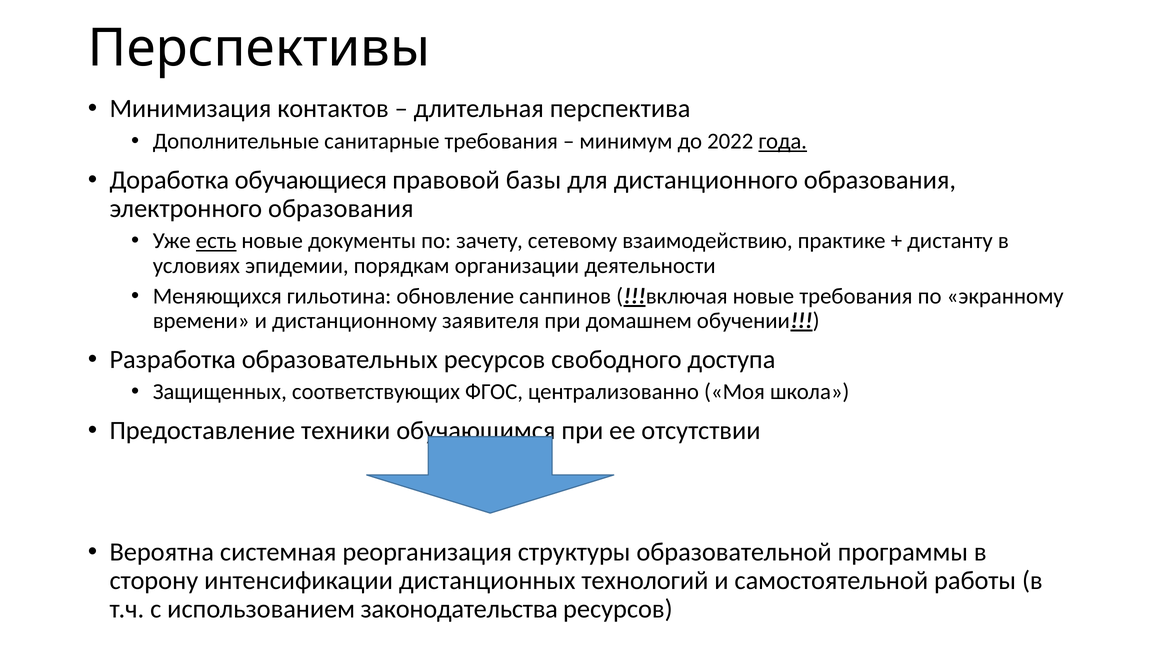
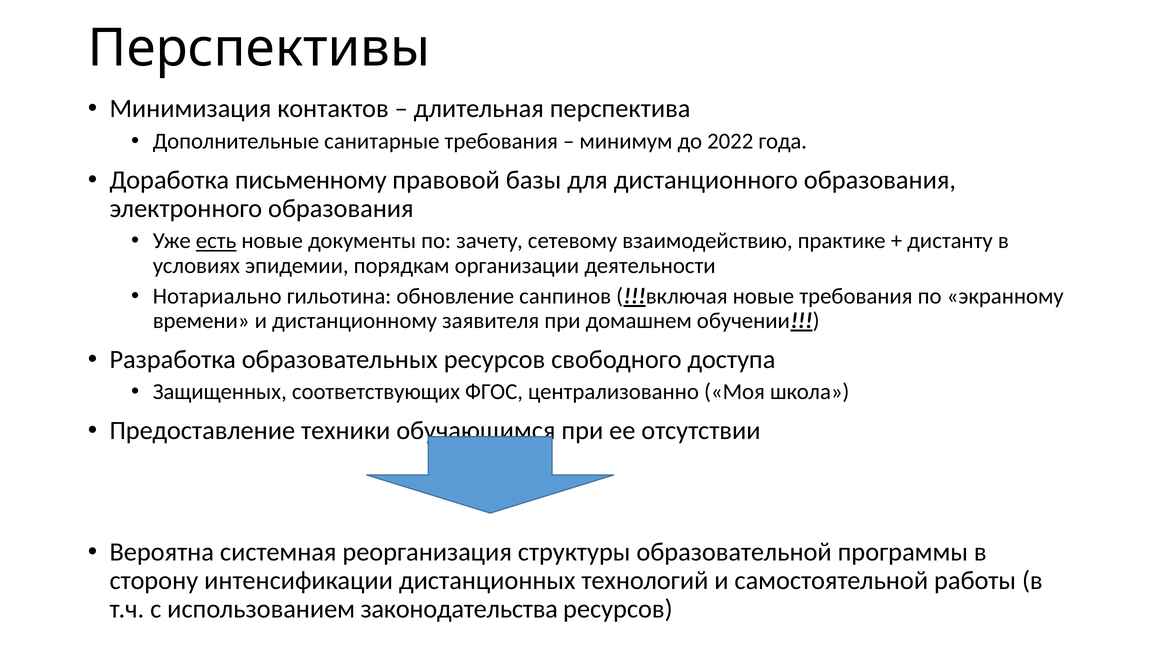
года underline: present -> none (783, 141)
обучающиеся: обучающиеся -> письменному (311, 180)
Меняющихся: Меняющихся -> Нотариально (217, 296)
